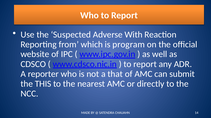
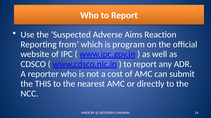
With: With -> Aims (134, 35)
that: that -> cost (115, 74)
